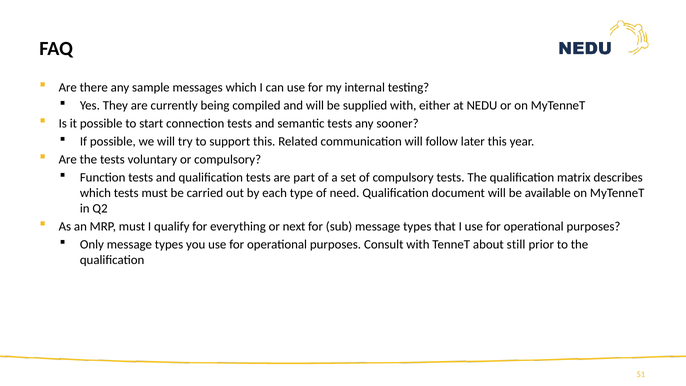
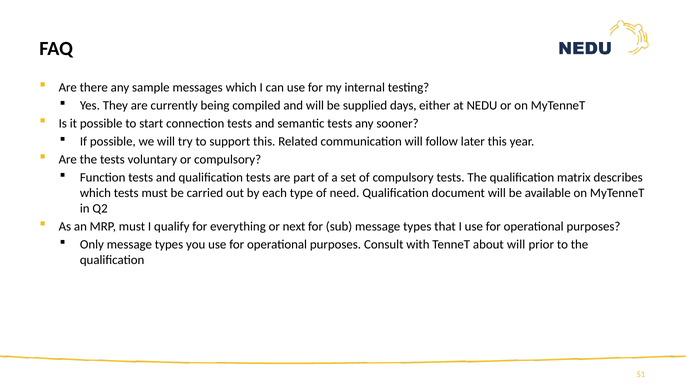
supplied with: with -> days (403, 105)
about still: still -> will (516, 244)
